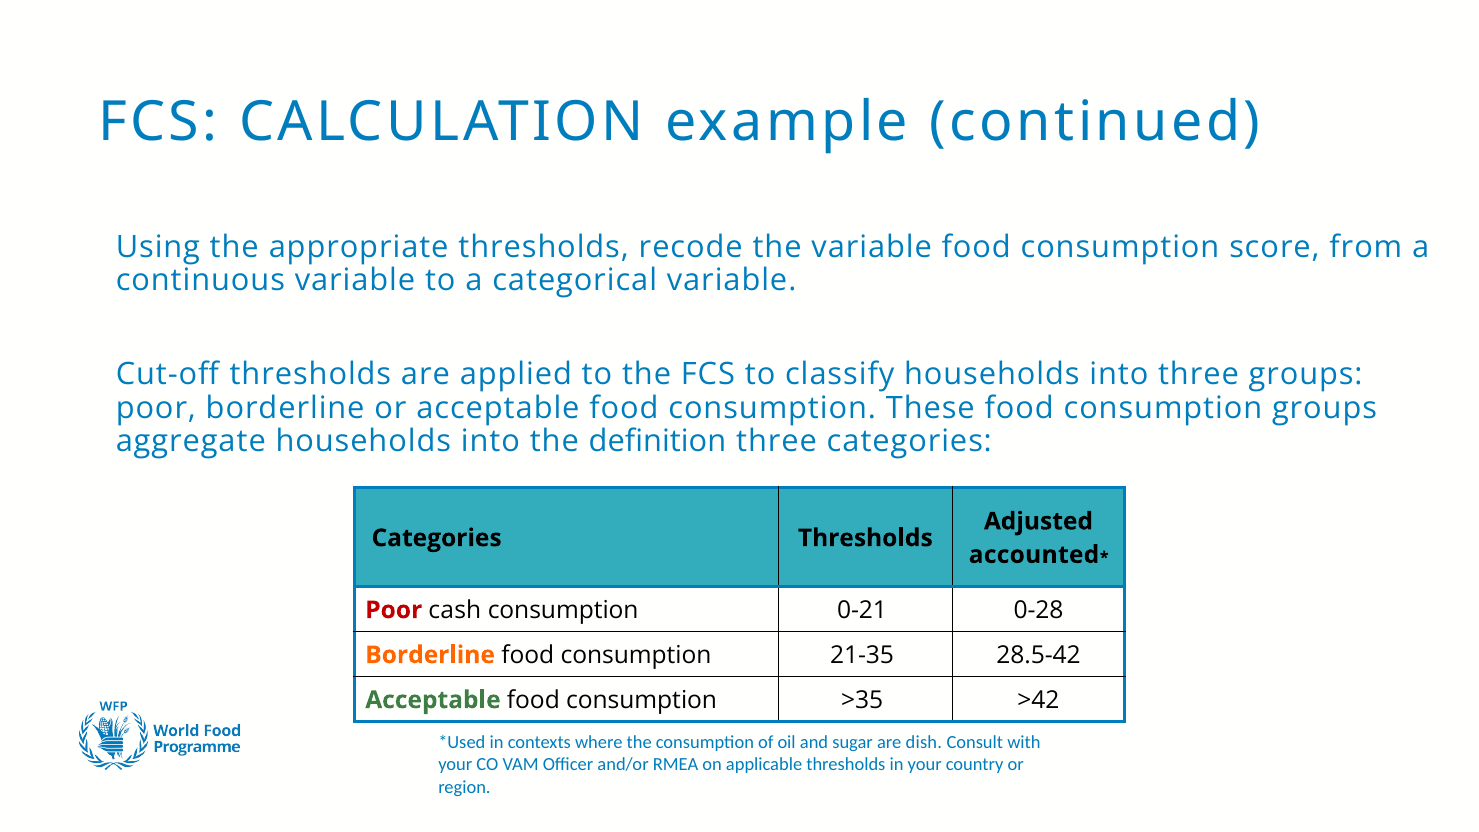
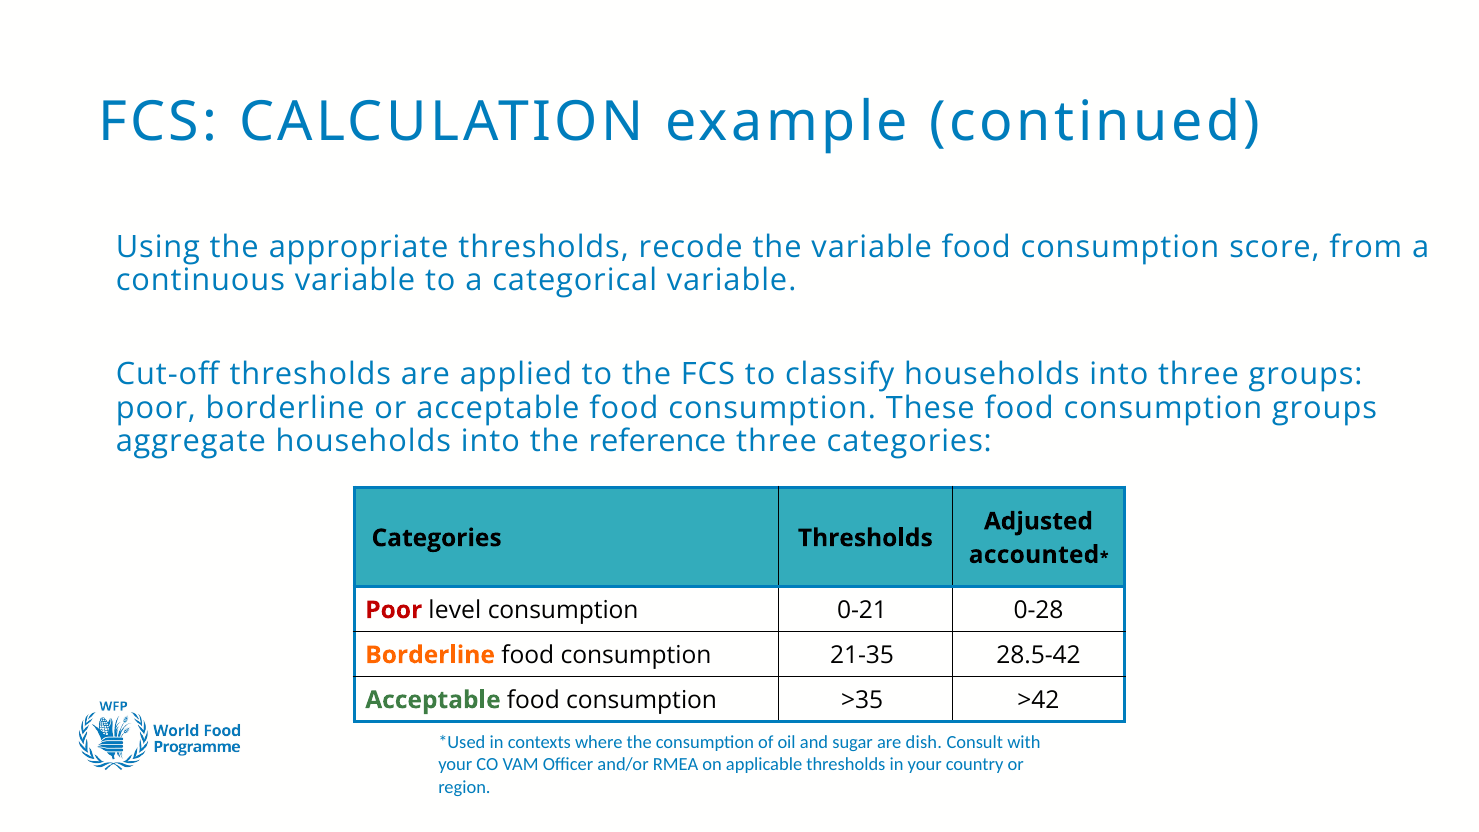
definition: definition -> reference (657, 441)
cash: cash -> level (455, 610)
